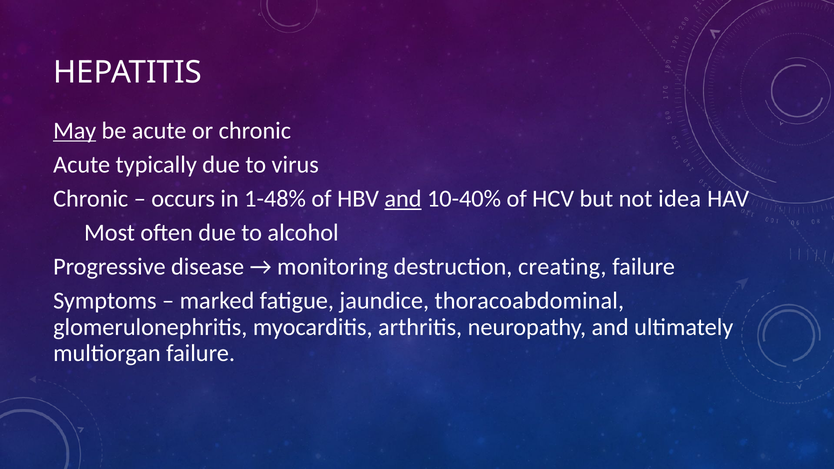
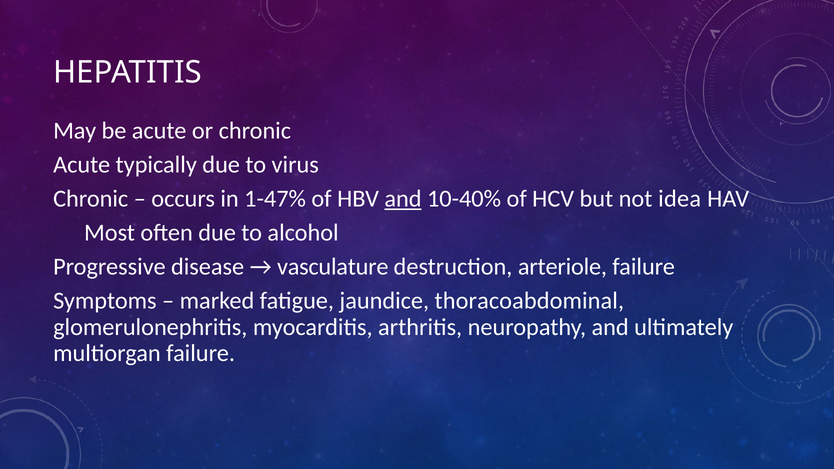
May underline: present -> none (75, 131)
1-48%: 1-48% -> 1-47% (275, 199)
monitoring: monitoring -> vasculature (333, 267)
creating: creating -> arteriole (562, 267)
